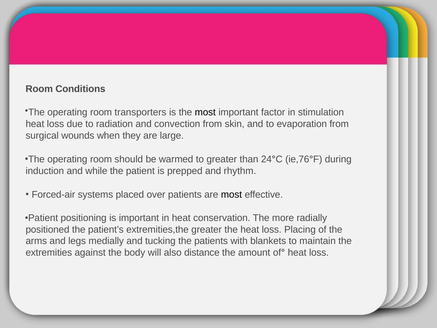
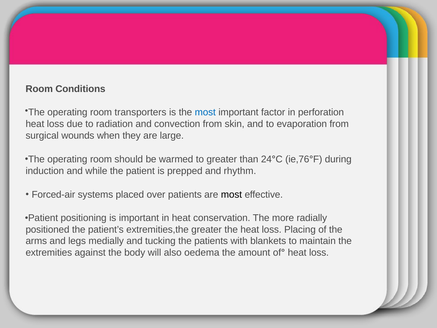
most colour: black -> blue (205, 112)
stimulation: stimulation -> perforation (321, 112)
distance: distance -> oedema (202, 252)
